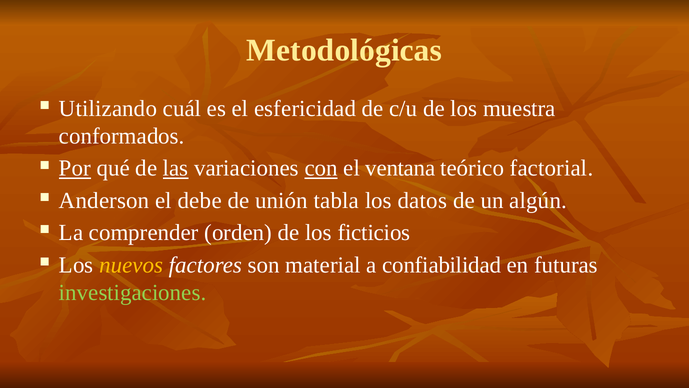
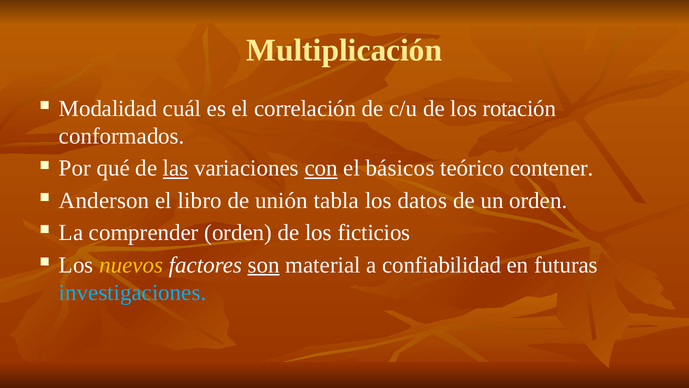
Metodológicas: Metodológicas -> Multiplicación (344, 50)
Utilizando: Utilizando -> Modalidad (108, 108)
esfericidad: esfericidad -> correlación (305, 108)
muestra: muestra -> rotación (519, 108)
Por underline: present -> none (75, 168)
ventana: ventana -> básicos (400, 168)
factorial: factorial -> contener (552, 168)
debe: debe -> libro (200, 200)
un algún: algún -> orden (538, 200)
son underline: none -> present (264, 265)
investigaciones colour: light green -> light blue (133, 292)
